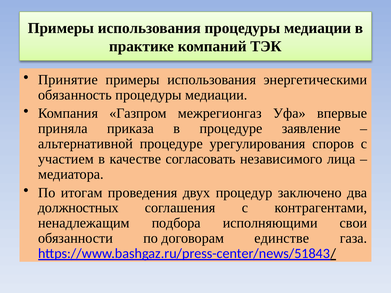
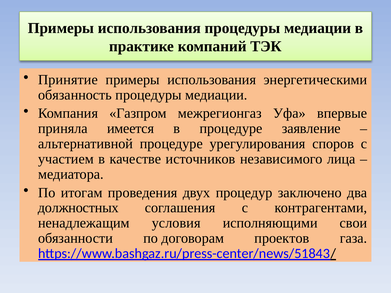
приказа: приказа -> имеется (131, 129)
согласовать: согласовать -> источников (201, 159)
подбора: подбора -> условия (176, 223)
единстве: единстве -> проектов (282, 238)
